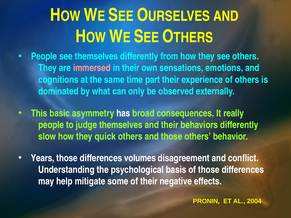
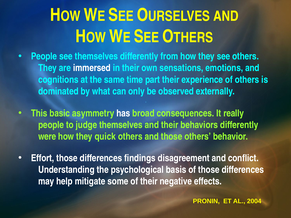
immersed colour: pink -> white (92, 68)
slow: slow -> were (47, 137)
Years: Years -> Effort (43, 158)
volumes: volumes -> findings (140, 158)
